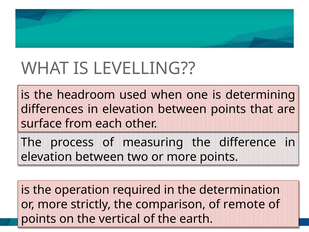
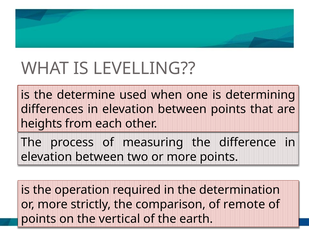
headroom: headroom -> determine (86, 95)
surface: surface -> heights (41, 124)
